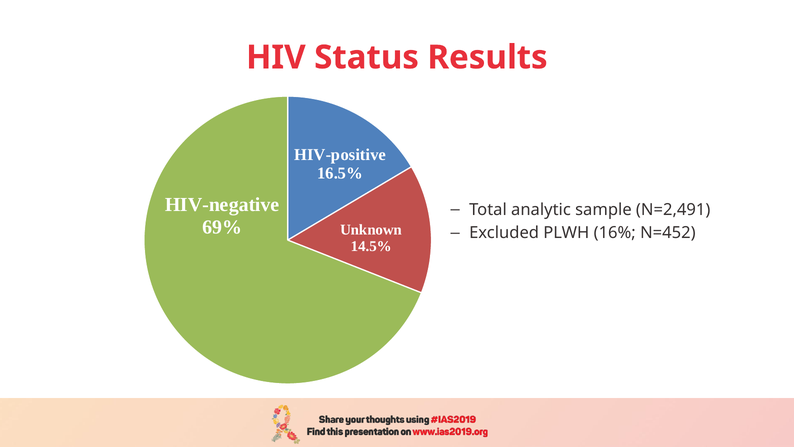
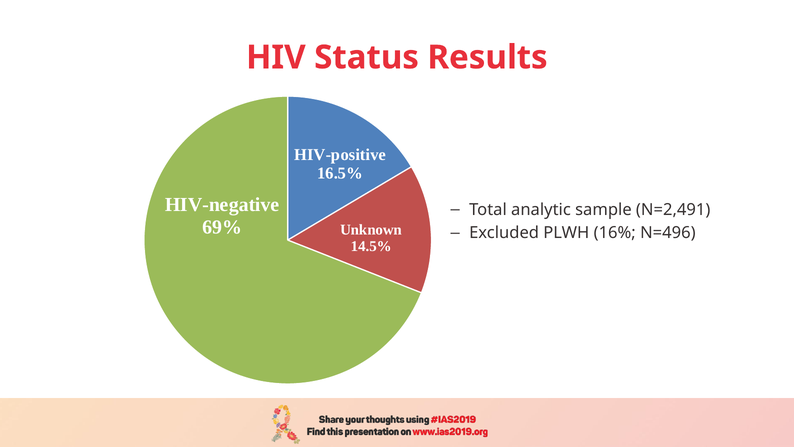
N=452: N=452 -> N=496 (668, 233)
